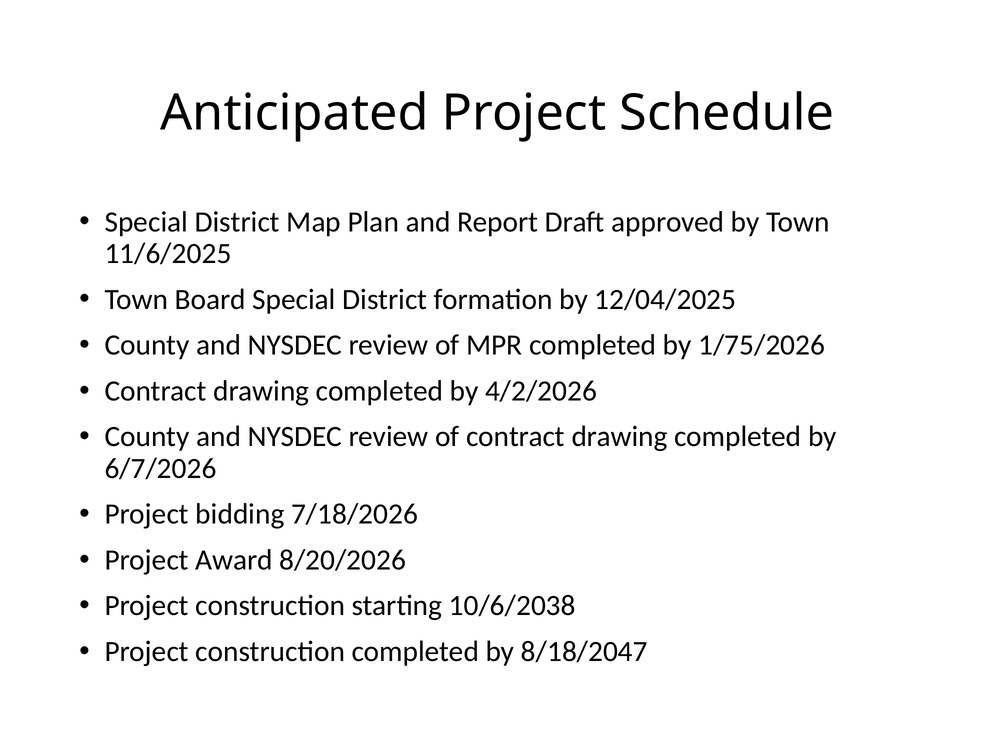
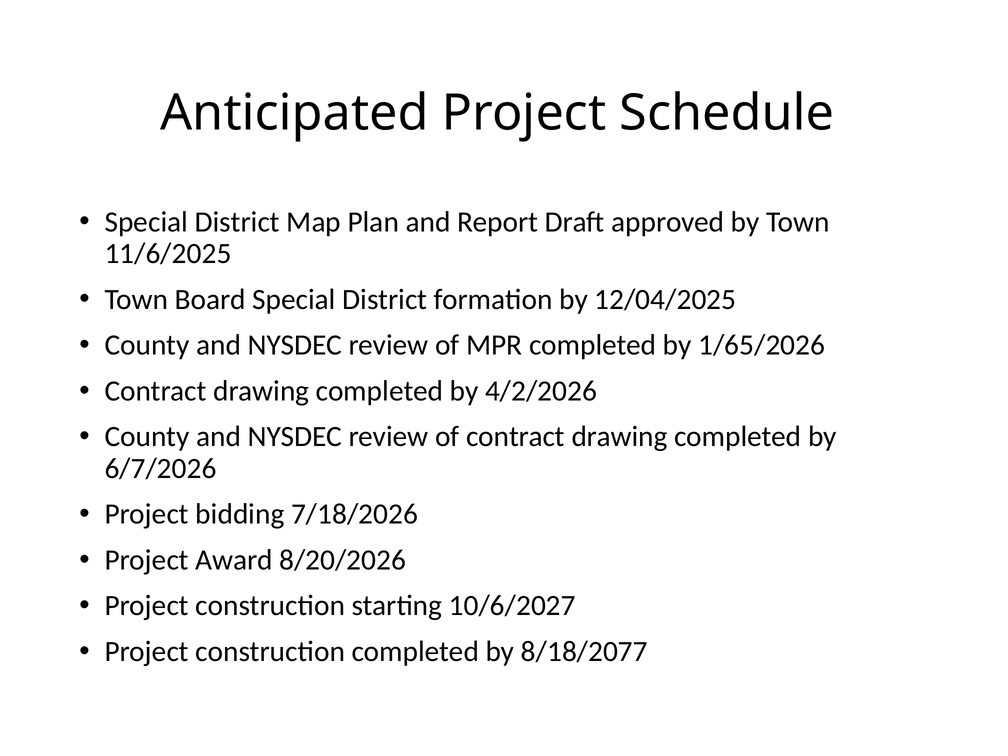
1/75/2026: 1/75/2026 -> 1/65/2026 (762, 345)
10/6/2038: 10/6/2038 -> 10/6/2027 (512, 606)
8/18/2047: 8/18/2047 -> 8/18/2077 (584, 652)
